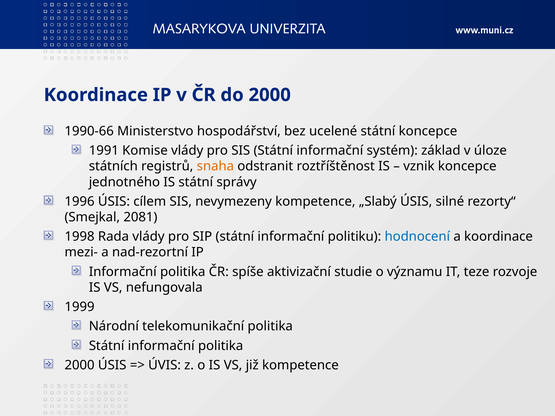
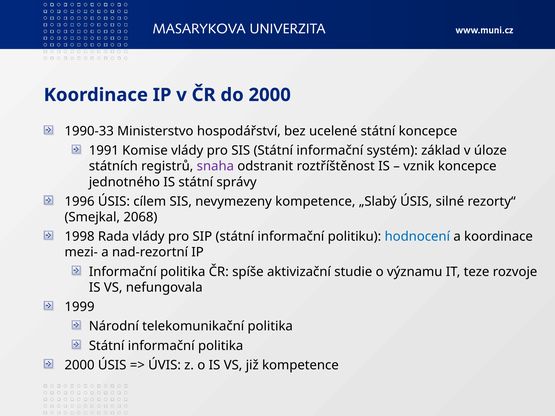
1990-66: 1990-66 -> 1990-33 (89, 131)
snaha colour: orange -> purple (215, 166)
2081: 2081 -> 2068 (140, 217)
